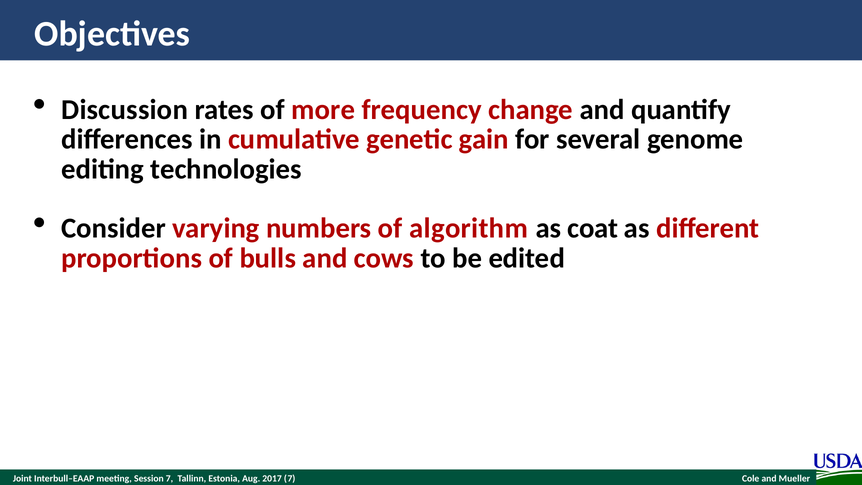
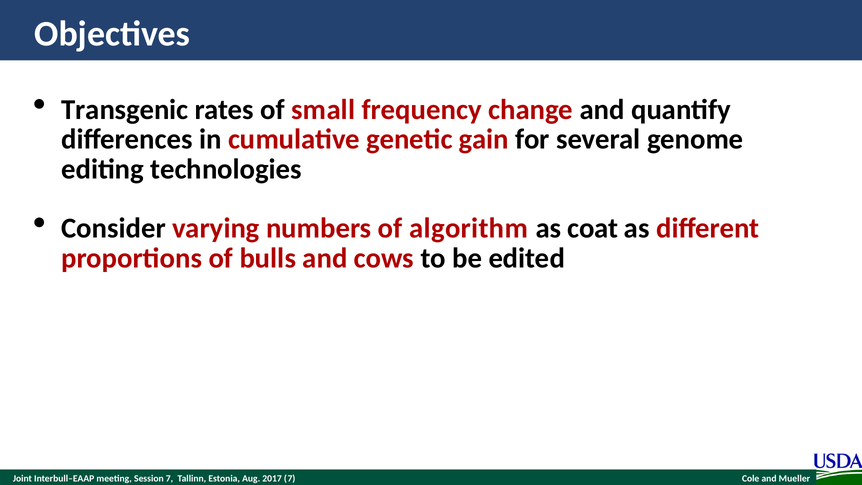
Discussion: Discussion -> Transgenic (125, 110)
more: more -> small (323, 110)
